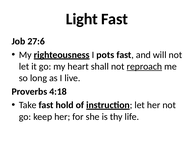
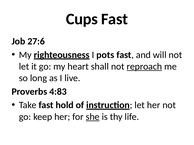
Light: Light -> Cups (82, 19)
4:18: 4:18 -> 4:83 (58, 92)
she underline: none -> present (93, 117)
